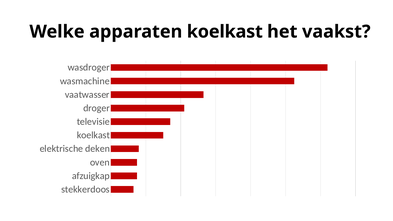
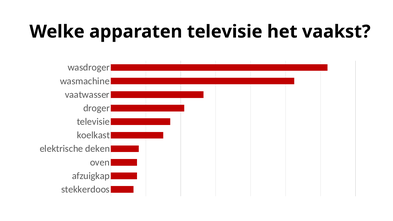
apparaten koelkast: koelkast -> televisie (225, 32)
